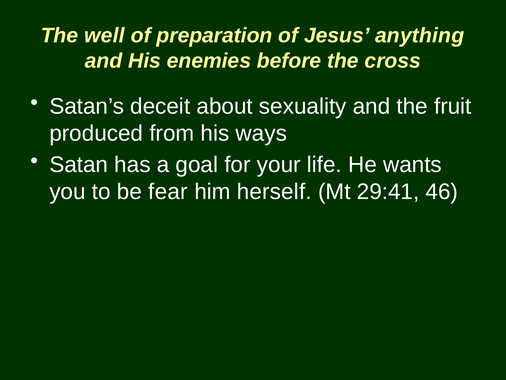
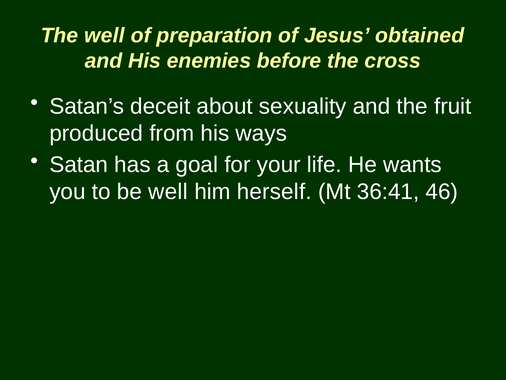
anything: anything -> obtained (420, 36)
be fear: fear -> well (168, 192)
29:41: 29:41 -> 36:41 (388, 192)
